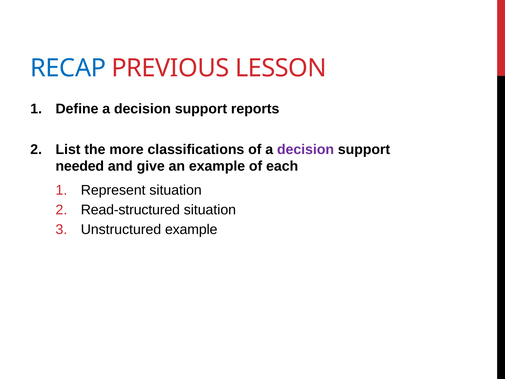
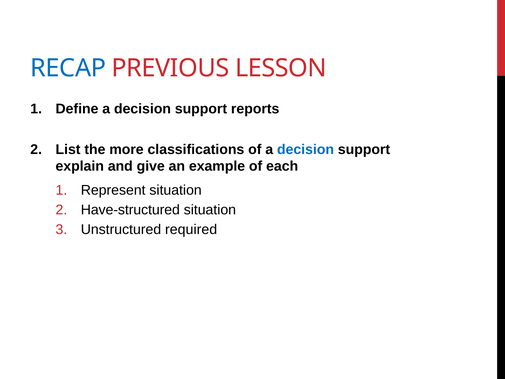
decision colour: purple -> blue (306, 149)
needed: needed -> explain (80, 166)
Read-structured: Read-structured -> Have-structured (130, 210)
Unstructured example: example -> required (191, 229)
